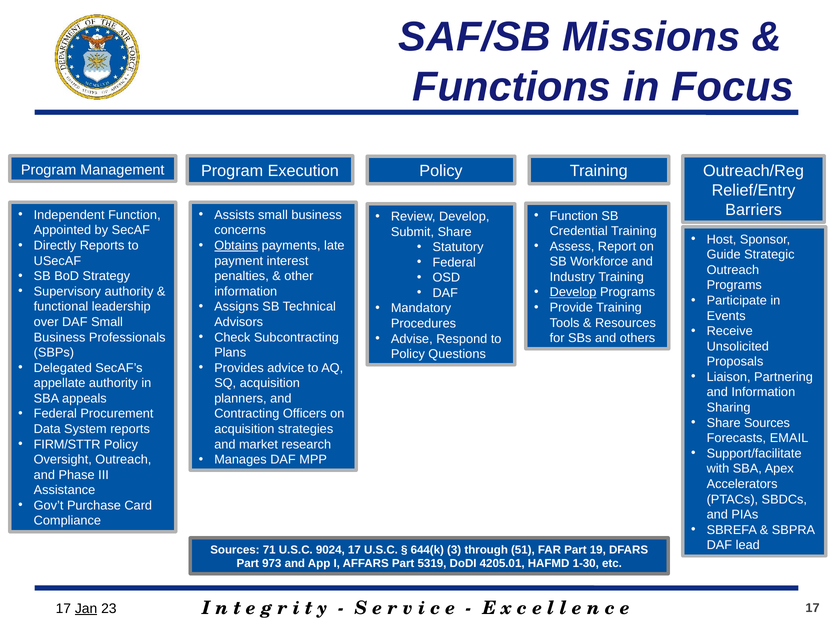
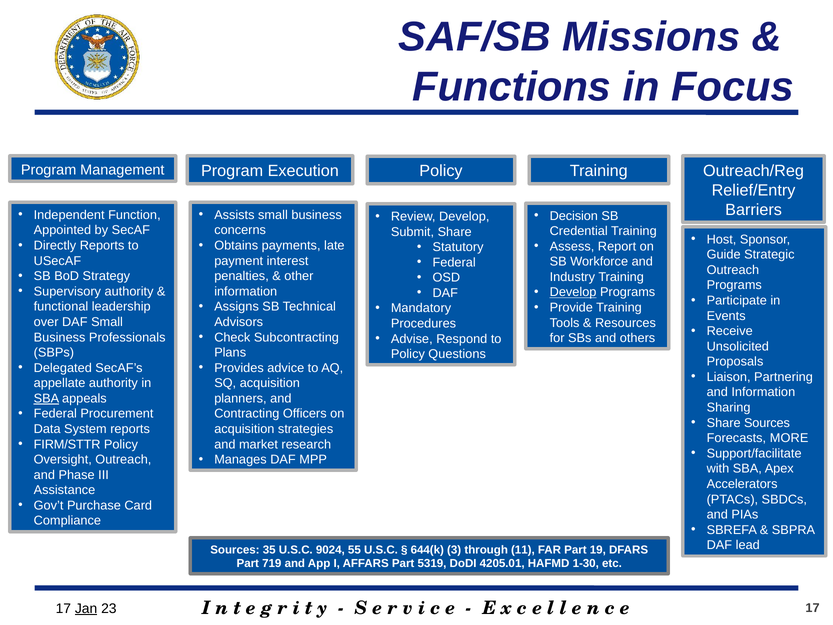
Function: Function -> Decision (574, 216)
Obtains underline: present -> none (236, 245)
SBA underline: none -> present (46, 398)
EMAIL: EMAIL -> MORE (789, 438)
71: 71 -> 35 (269, 549)
9024 17: 17 -> 55 (354, 549)
51: 51 -> 11 (523, 549)
973: 973 -> 719 (272, 563)
